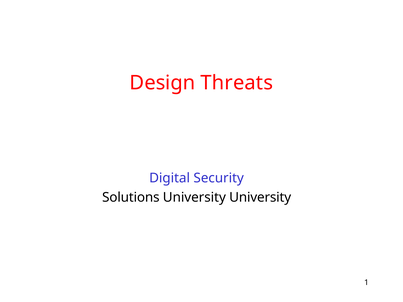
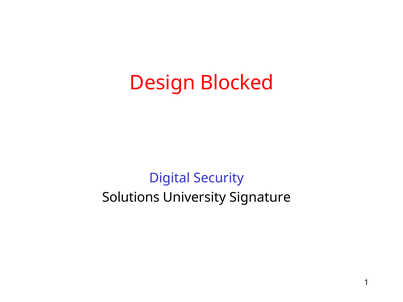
Threats: Threats -> Blocked (237, 83)
University University: University -> Signature (260, 198)
